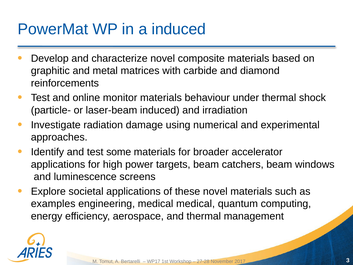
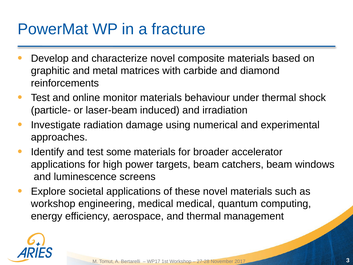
a induced: induced -> fracture (179, 29)
examples: examples -> workshop (53, 204)
